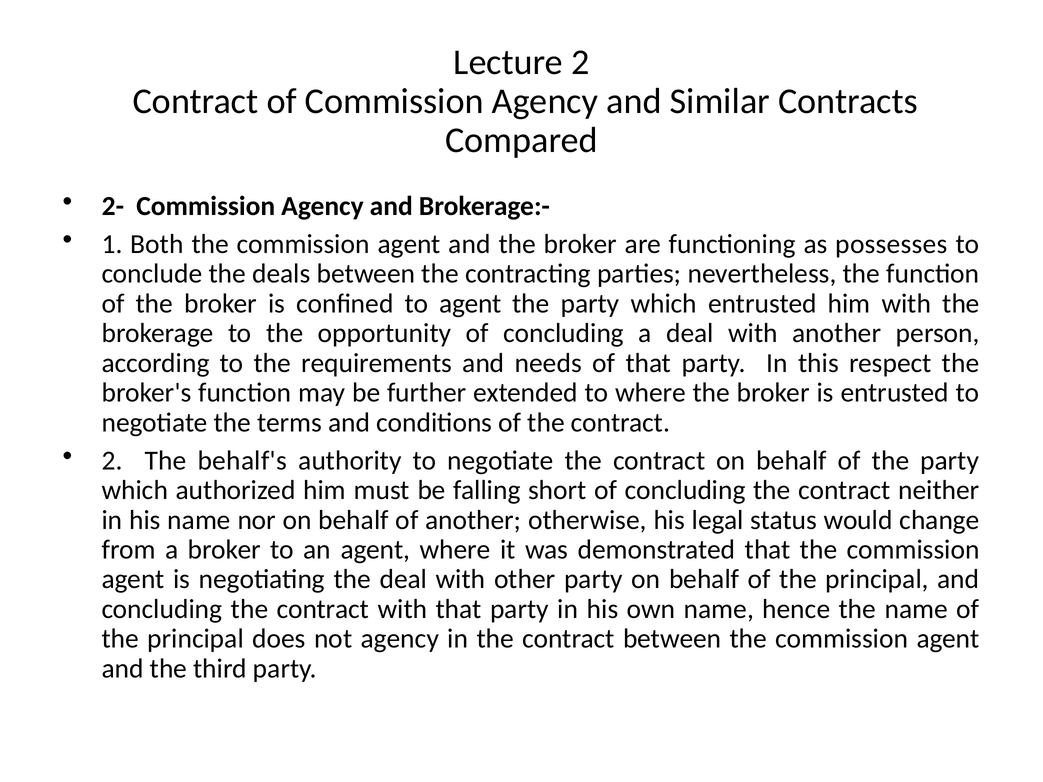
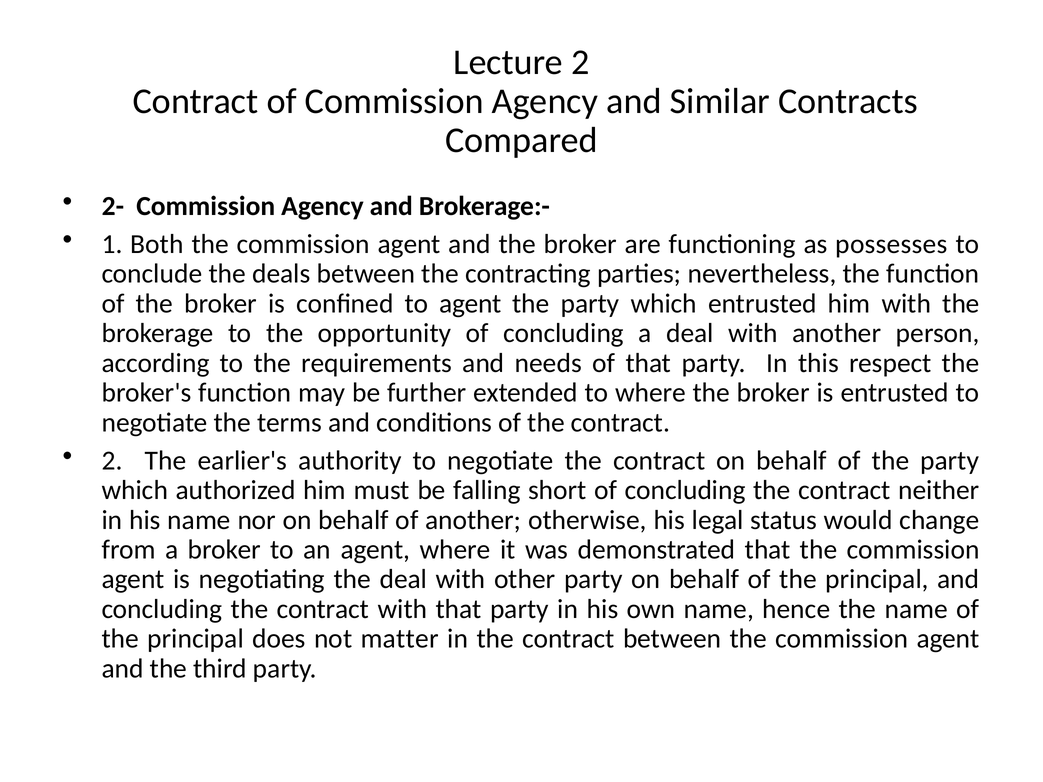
behalf's: behalf's -> earlier's (242, 461)
not agency: agency -> matter (400, 639)
